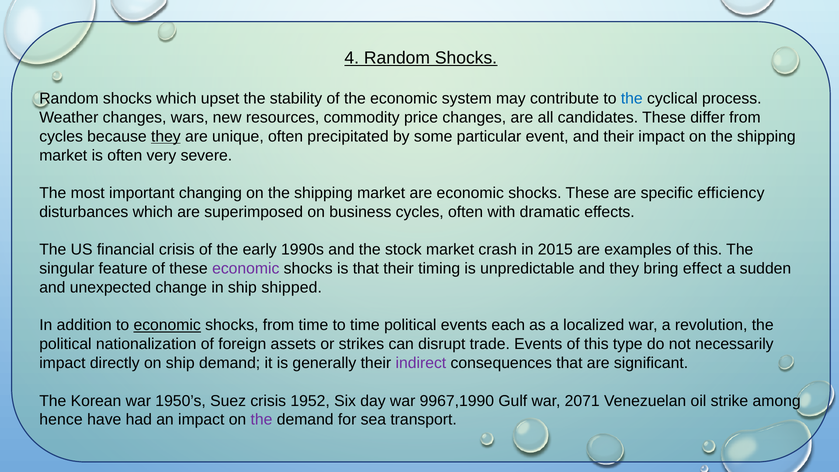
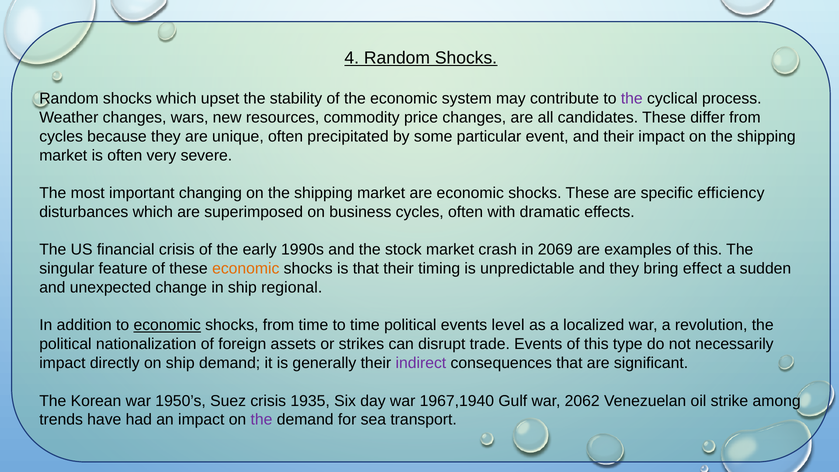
the colour: blue -> purple (632, 99)
they underline: present -> none (166, 136)
2015: 2015 -> 2069 (555, 250)
economic colour: purple -> orange (246, 269)
shipped: shipped -> regional (292, 288)
each: each -> level (508, 325)
1952: 1952 -> 1935 (310, 401)
9967,1990: 9967,1990 -> 1967,1940 (457, 401)
2071: 2071 -> 2062 (582, 401)
hence: hence -> trends (61, 420)
